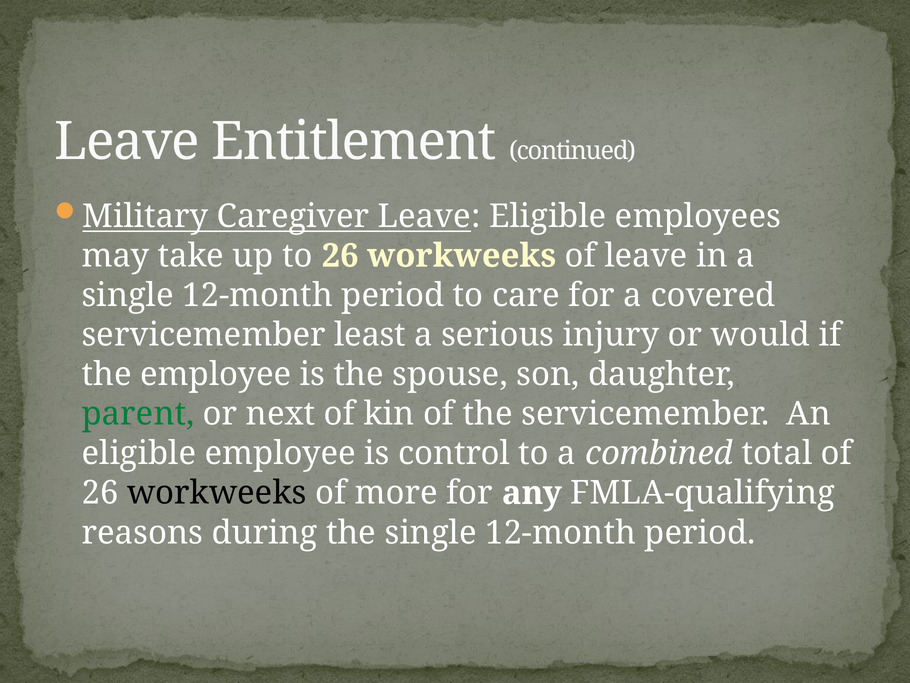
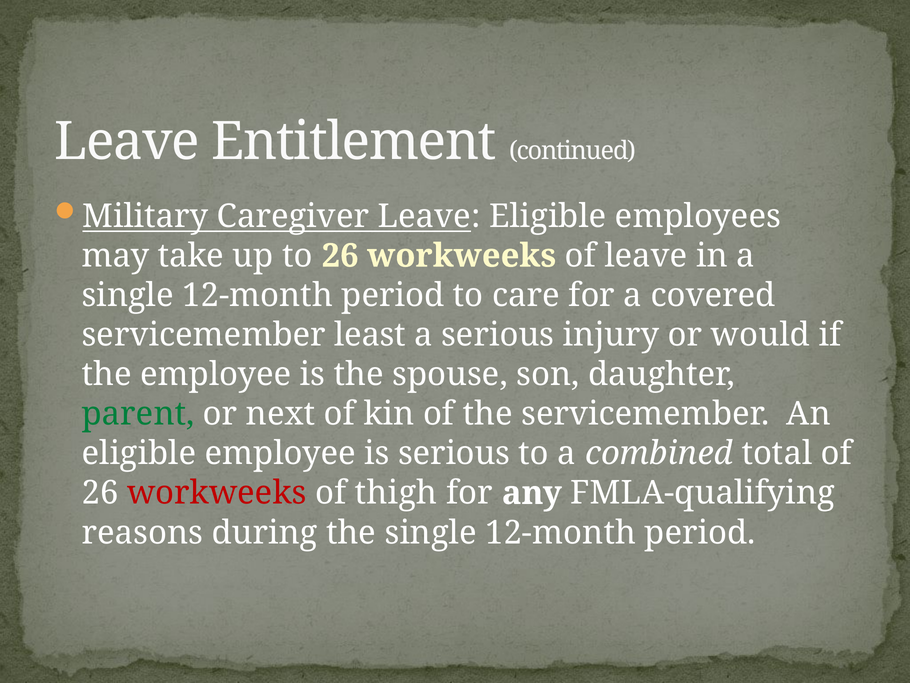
is control: control -> serious (454, 453)
workweeks colour: black -> red (217, 493)
more: more -> thigh (396, 493)
